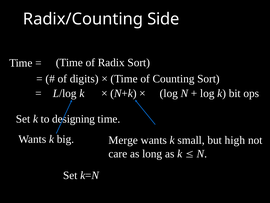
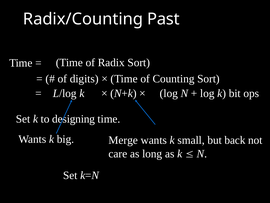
Side: Side -> Past (163, 19)
high: high -> back (235, 140)
